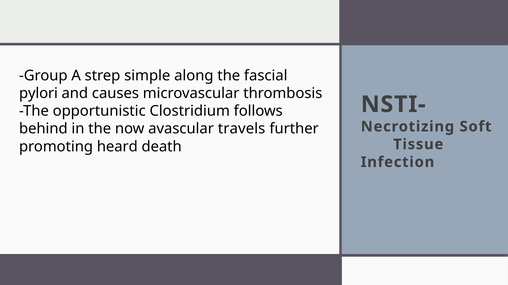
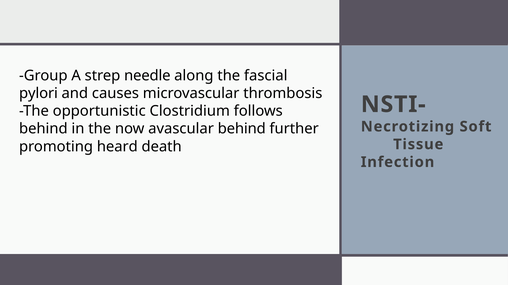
simple: simple -> needle (147, 76)
avascular travels: travels -> behind (242, 129)
